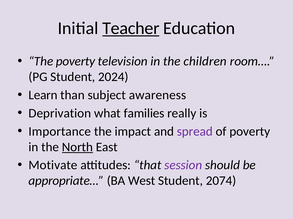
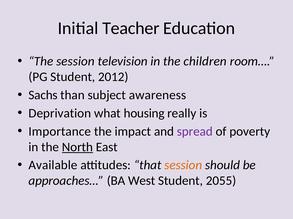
Teacher underline: present -> none (131, 28)
The poverty: poverty -> session (75, 61)
2024: 2024 -> 2012 (113, 77)
Learn: Learn -> Sachs (43, 95)
families: families -> housing (144, 114)
Motivate: Motivate -> Available (53, 166)
session colour: purple -> orange (183, 166)
appropriate…: appropriate… -> approaches… (66, 181)
2074: 2074 -> 2055 (221, 181)
